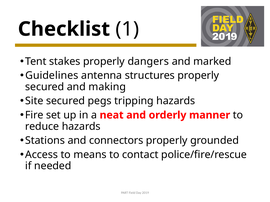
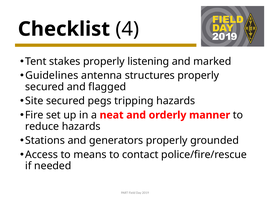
1: 1 -> 4 (127, 29)
dangers: dangers -> listening (148, 62)
making: making -> flagged (107, 87)
connectors: connectors -> generators (116, 141)
